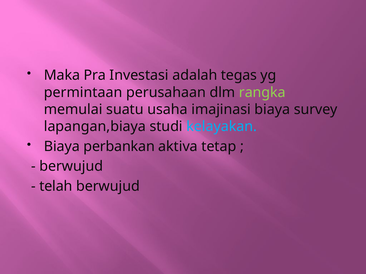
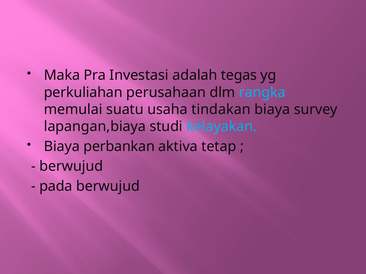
permintaan: permintaan -> perkuliahan (83, 92)
rangka colour: light green -> light blue (262, 92)
imajinasi: imajinasi -> tindakan (221, 110)
telah: telah -> pada (56, 186)
